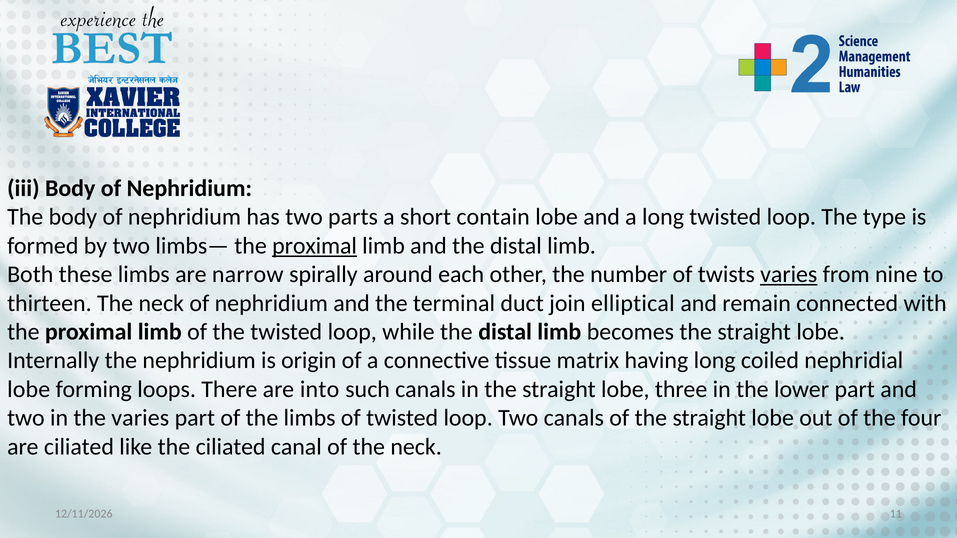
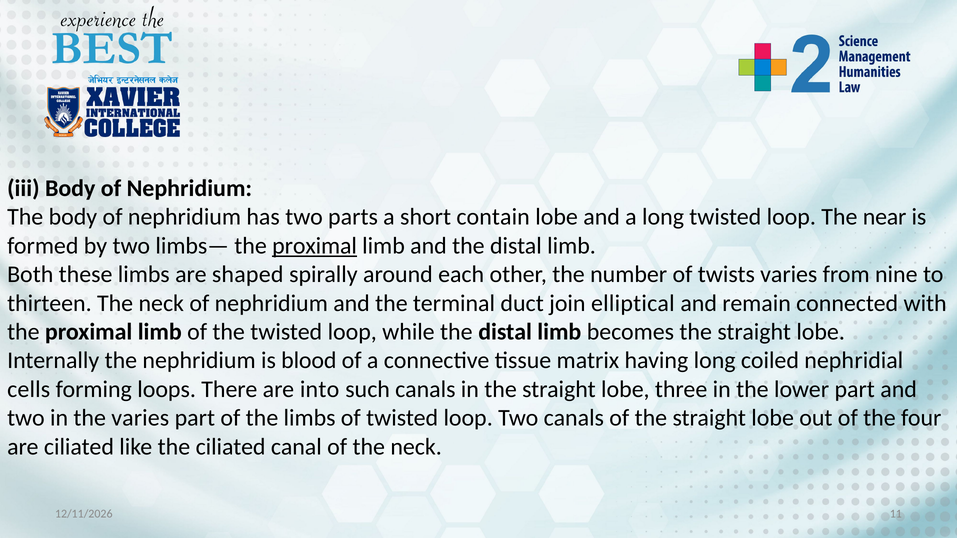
type: type -> near (885, 217)
narrow: narrow -> shaped (248, 275)
varies underline: present -> none (789, 275)
origin: origin -> blood (309, 361)
lobe: lobe -> cells (29, 389)
